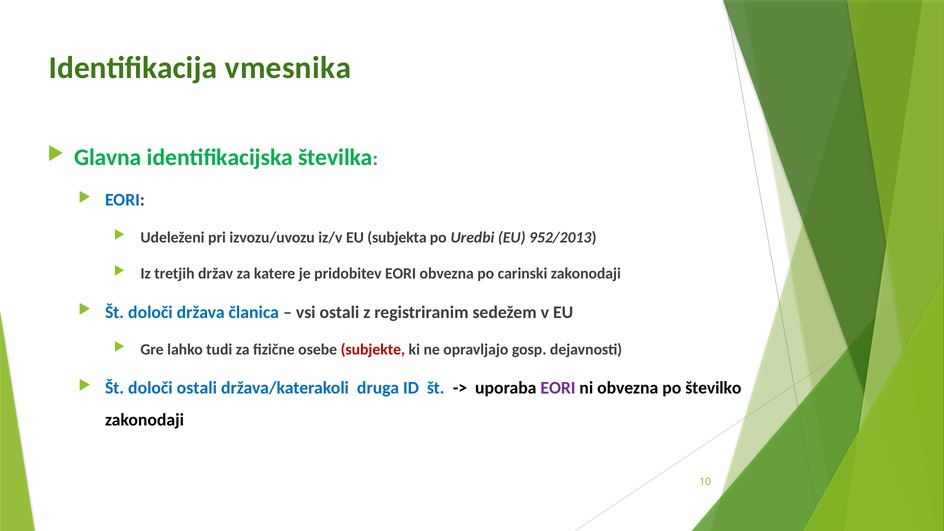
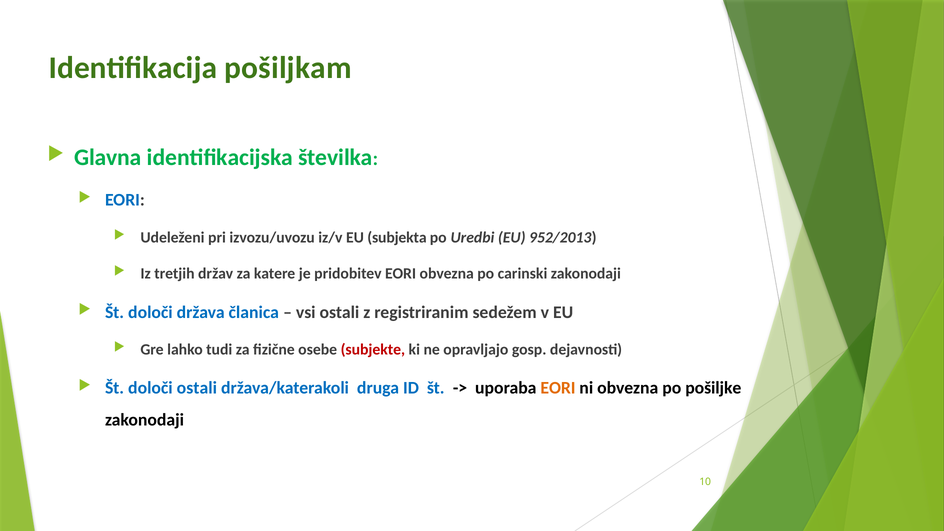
vmesnika: vmesnika -> pošiljkam (288, 68)
EORI colour: purple -> orange (558, 388)
številko: številko -> pošiljke (713, 388)
